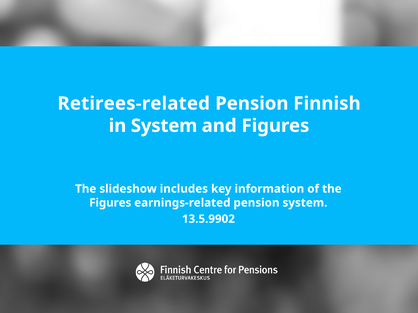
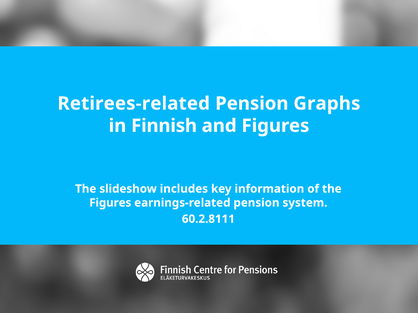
Finnish: Finnish -> Graphs (327, 104)
in System: System -> Finnish (164, 126)
13.5.9902: 13.5.9902 -> 60.2.8111 (208, 219)
